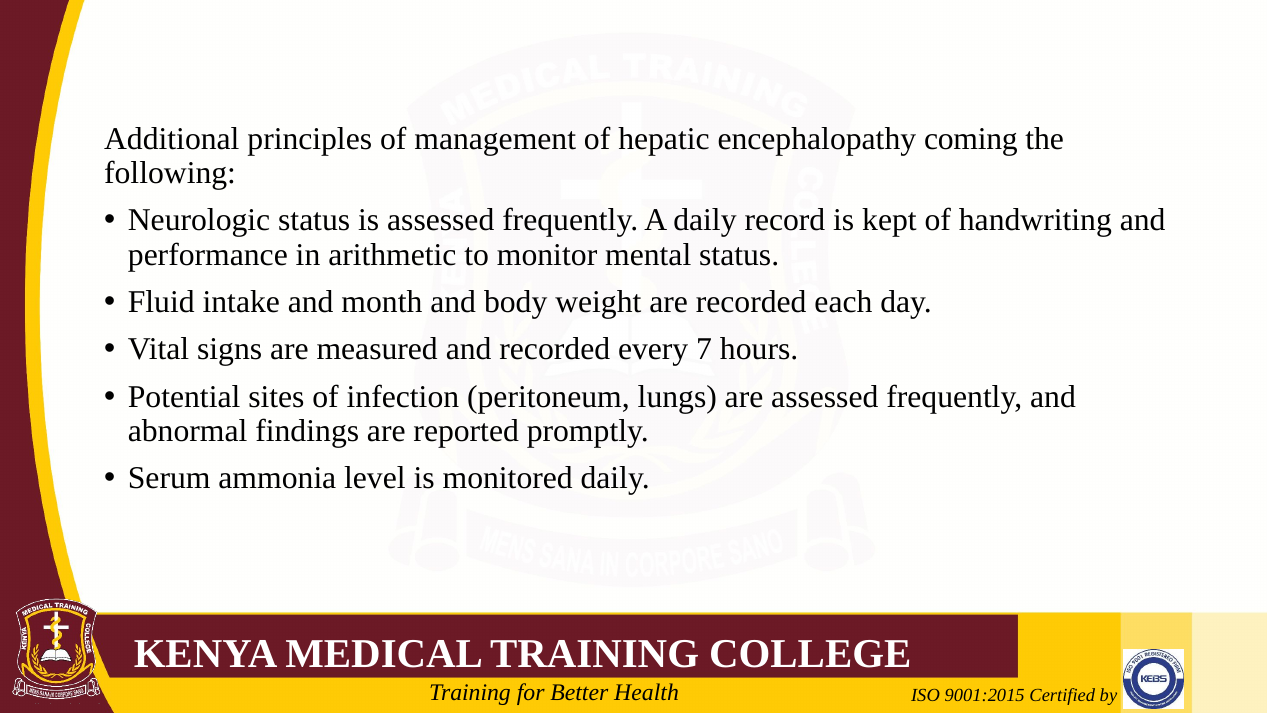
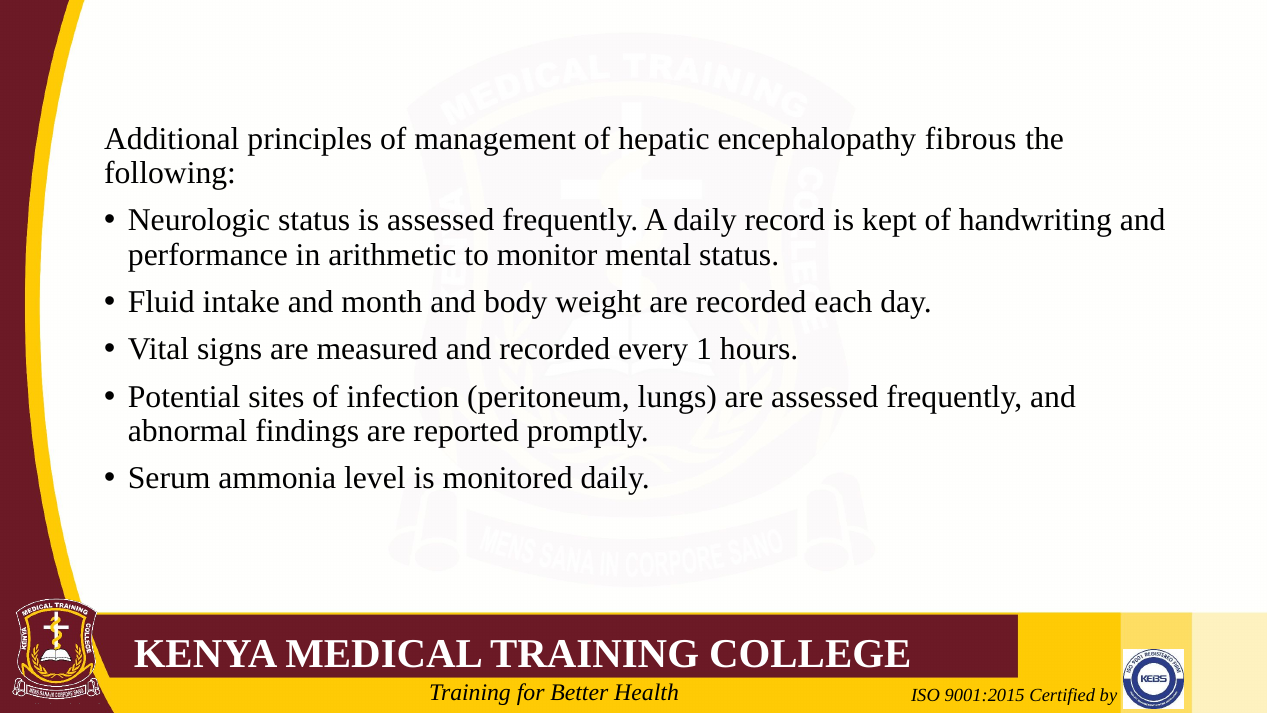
coming: coming -> fibrous (971, 139)
7: 7 -> 1 (704, 349)
